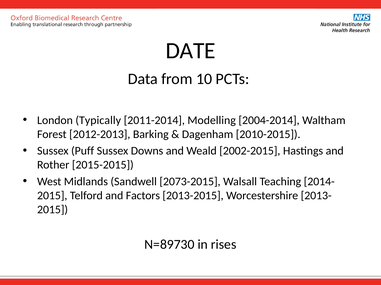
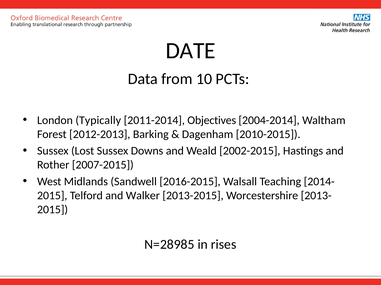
Modelling: Modelling -> Objectives (212, 121)
Puff: Puff -> Lost (83, 151)
2015-2015: 2015-2015 -> 2007-2015 (103, 165)
2073-2015: 2073-2015 -> 2016-2015 (190, 182)
Factors: Factors -> Walker (143, 196)
N=89730: N=89730 -> N=28985 (169, 245)
